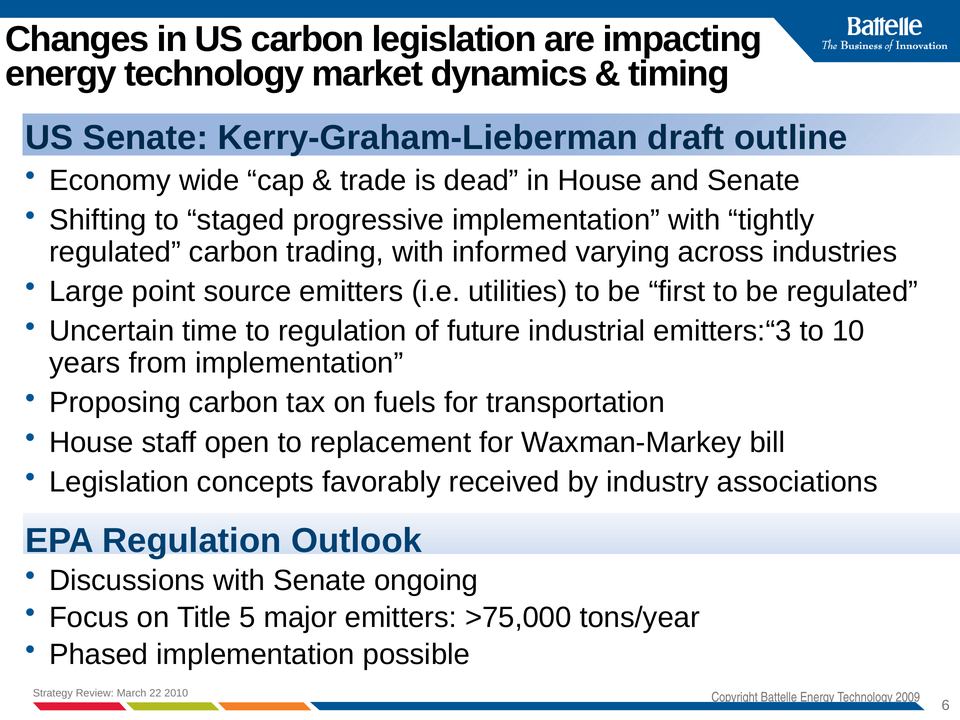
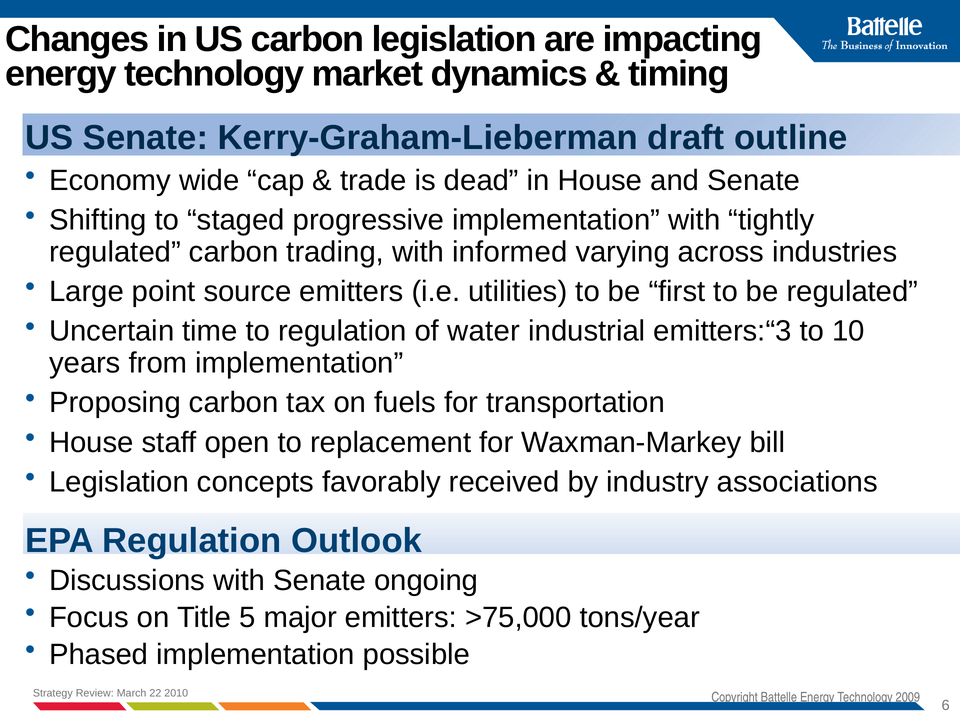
future: future -> water (484, 331)
